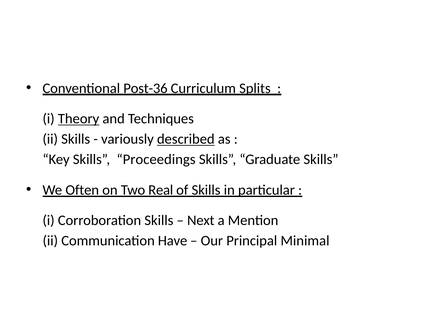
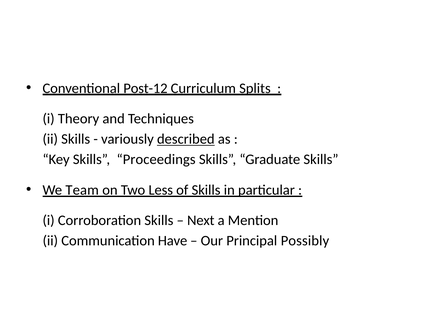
Post-36: Post-36 -> Post-12 (145, 88)
Theory underline: present -> none (79, 119)
Often: Often -> Team (82, 190)
Real: Real -> Less (161, 190)
Minimal: Minimal -> Possibly (305, 241)
